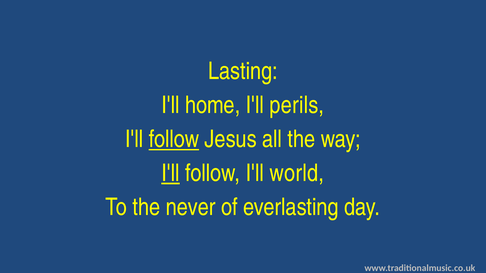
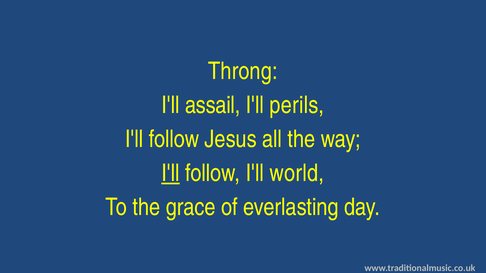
Lasting: Lasting -> Throng (243, 71)
home: home -> assail (213, 105)
follow underline: present -> none (174, 139)
never: never -> grace (191, 207)
